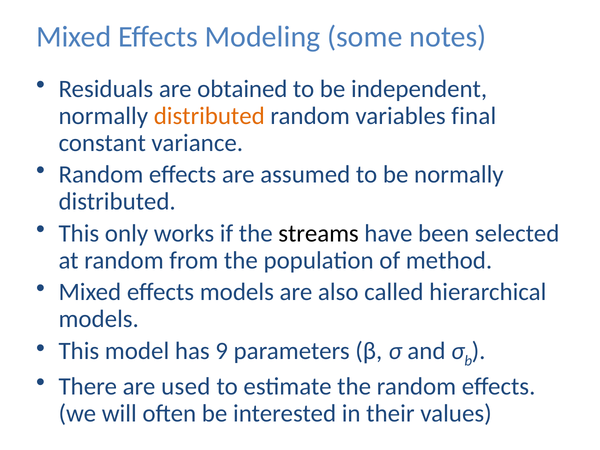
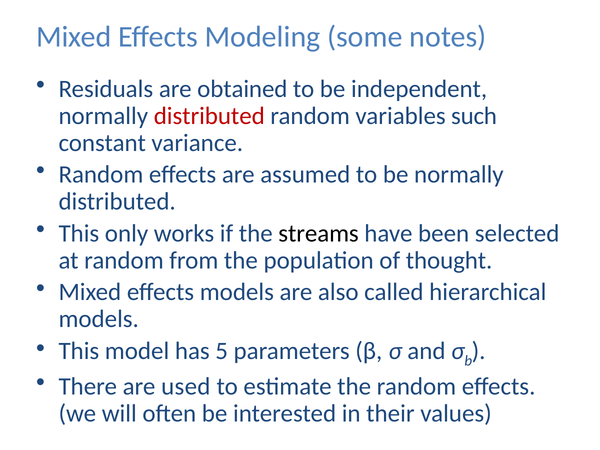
distributed colour: orange -> red (209, 116)
final: final -> such (474, 116)
method: method -> thought (449, 260)
9: 9 -> 5 (222, 351)
